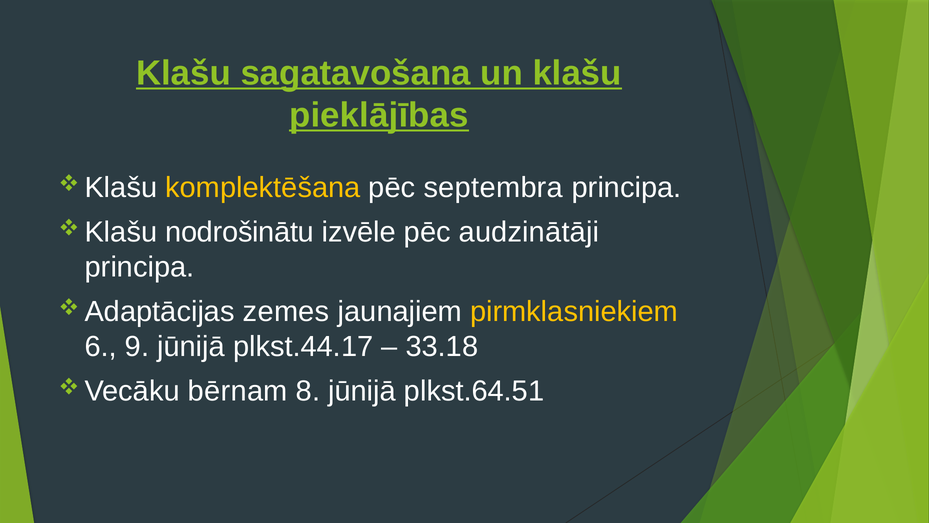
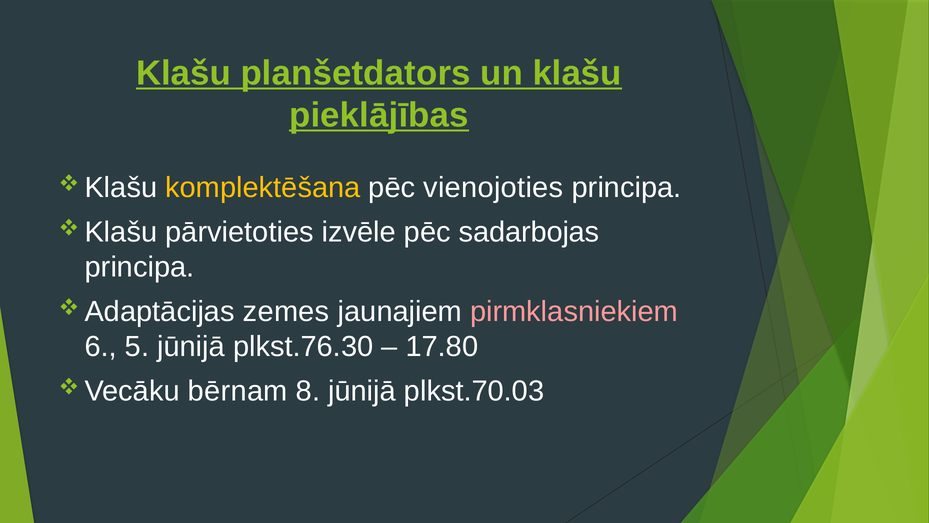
sagatavošana: sagatavošana -> planšetdators (356, 73)
septembra: septembra -> vienojoties (493, 188)
nodrošinātu: nodrošinātu -> pārvietoties (239, 232)
audzinātāji: audzinātāji -> sadarbojas (529, 232)
pirmklasniekiem colour: yellow -> pink (574, 311)
9: 9 -> 5 (137, 346)
plkst.44.17: plkst.44.17 -> plkst.76.30 (303, 346)
33.18: 33.18 -> 17.80 (442, 346)
plkst.64.51: plkst.64.51 -> plkst.70.03 (474, 391)
